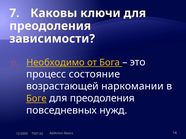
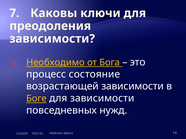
возрастающей наркомании: наркомании -> зависимости (133, 87)
Боге для преодоления: преодоления -> зависимости (102, 99)
